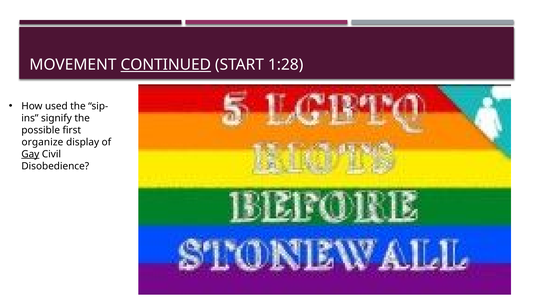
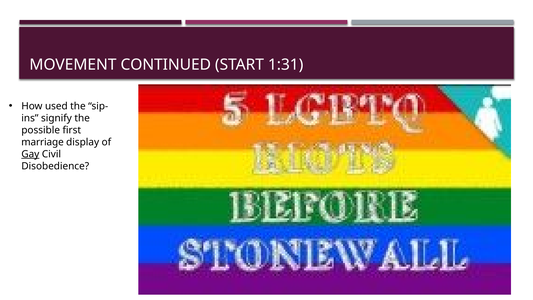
CONTINUED underline: present -> none (166, 65)
1:28: 1:28 -> 1:31 (286, 65)
organize: organize -> marriage (43, 142)
